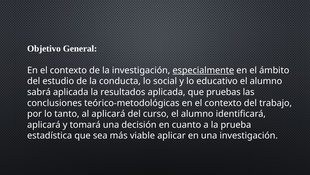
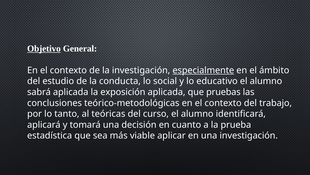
Objetivo underline: none -> present (44, 48)
resultados: resultados -> exposición (123, 92)
al aplicará: aplicará -> teóricas (108, 114)
